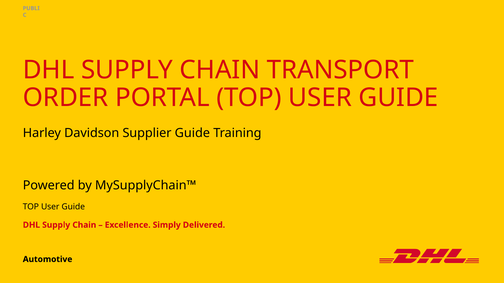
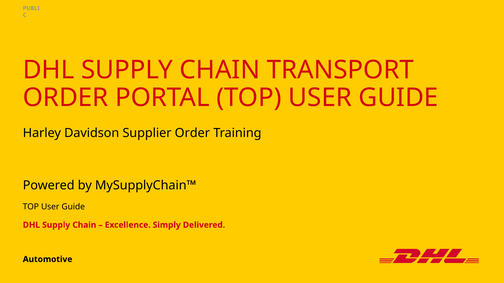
Supplier Guide: Guide -> Order (192, 133)
